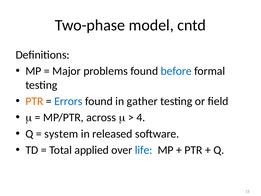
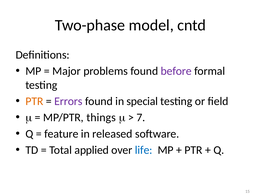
before colour: blue -> purple (176, 71)
Errors colour: blue -> purple (68, 101)
gather: gather -> special (142, 101)
across: across -> things (101, 117)
4: 4 -> 7 (141, 117)
system: system -> feature (61, 134)
